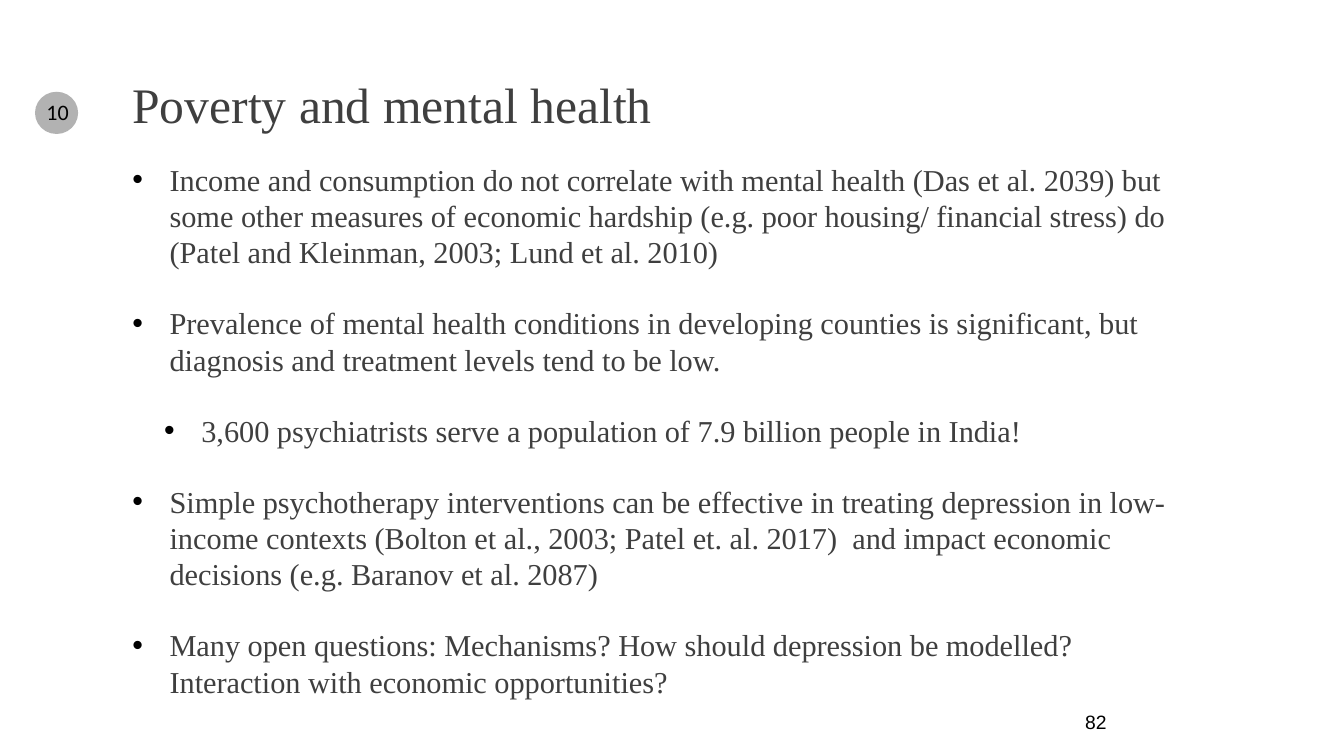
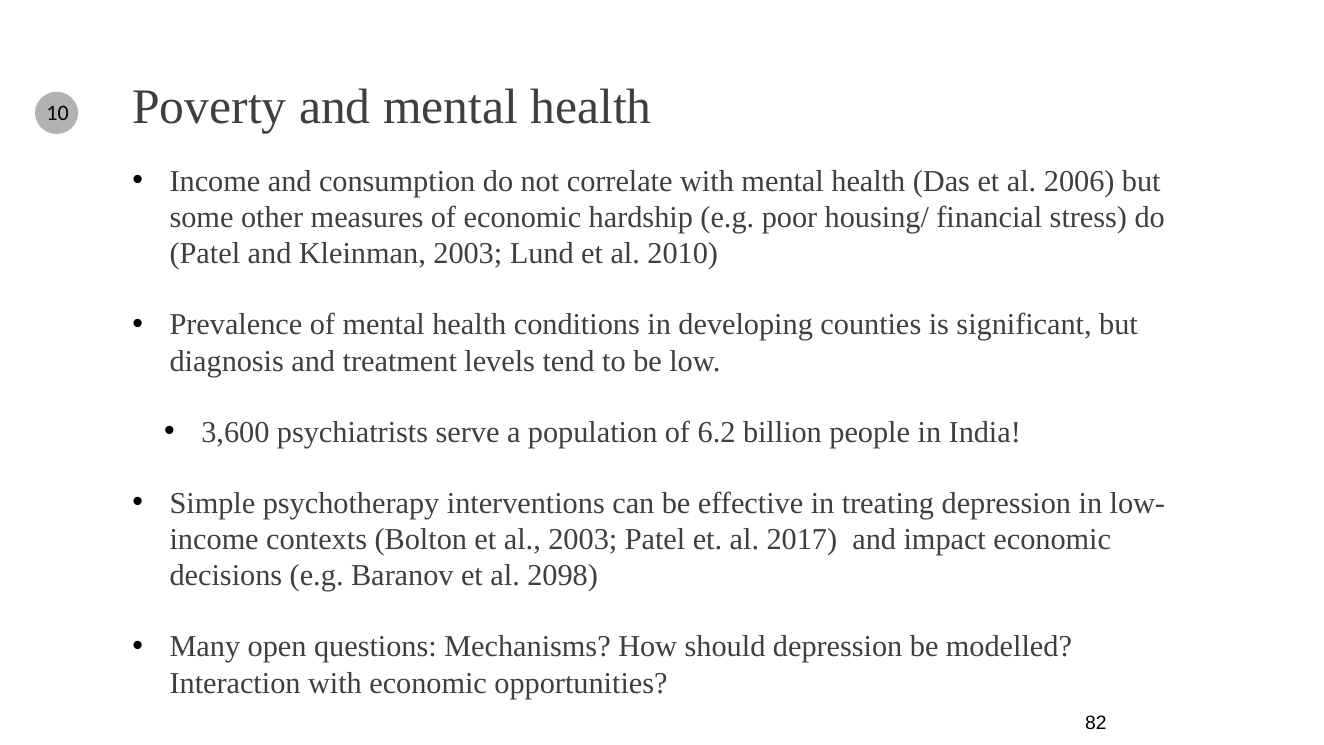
2039: 2039 -> 2006 (1079, 181)
7.9: 7.9 -> 6.2 (717, 432)
2087: 2087 -> 2098 (563, 576)
